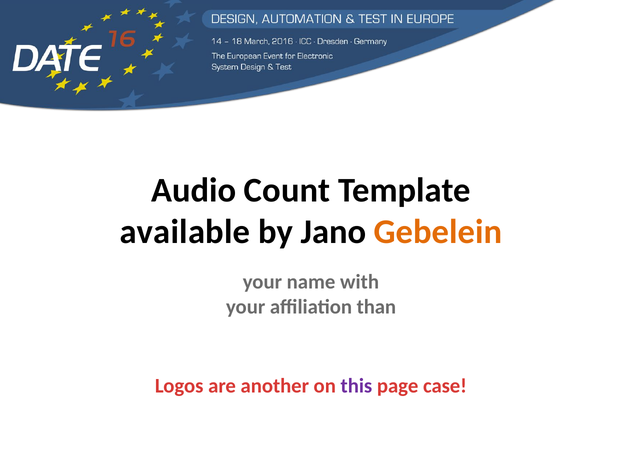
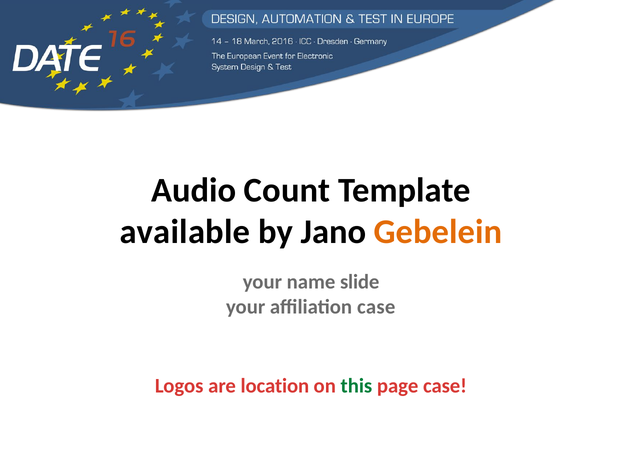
with: with -> slide (360, 281)
affiliation than: than -> case (376, 306)
another: another -> location (275, 385)
this colour: purple -> green (356, 385)
